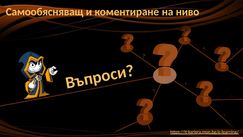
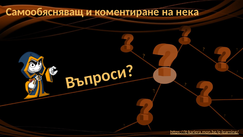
ниво: ниво -> нека (187, 12)
